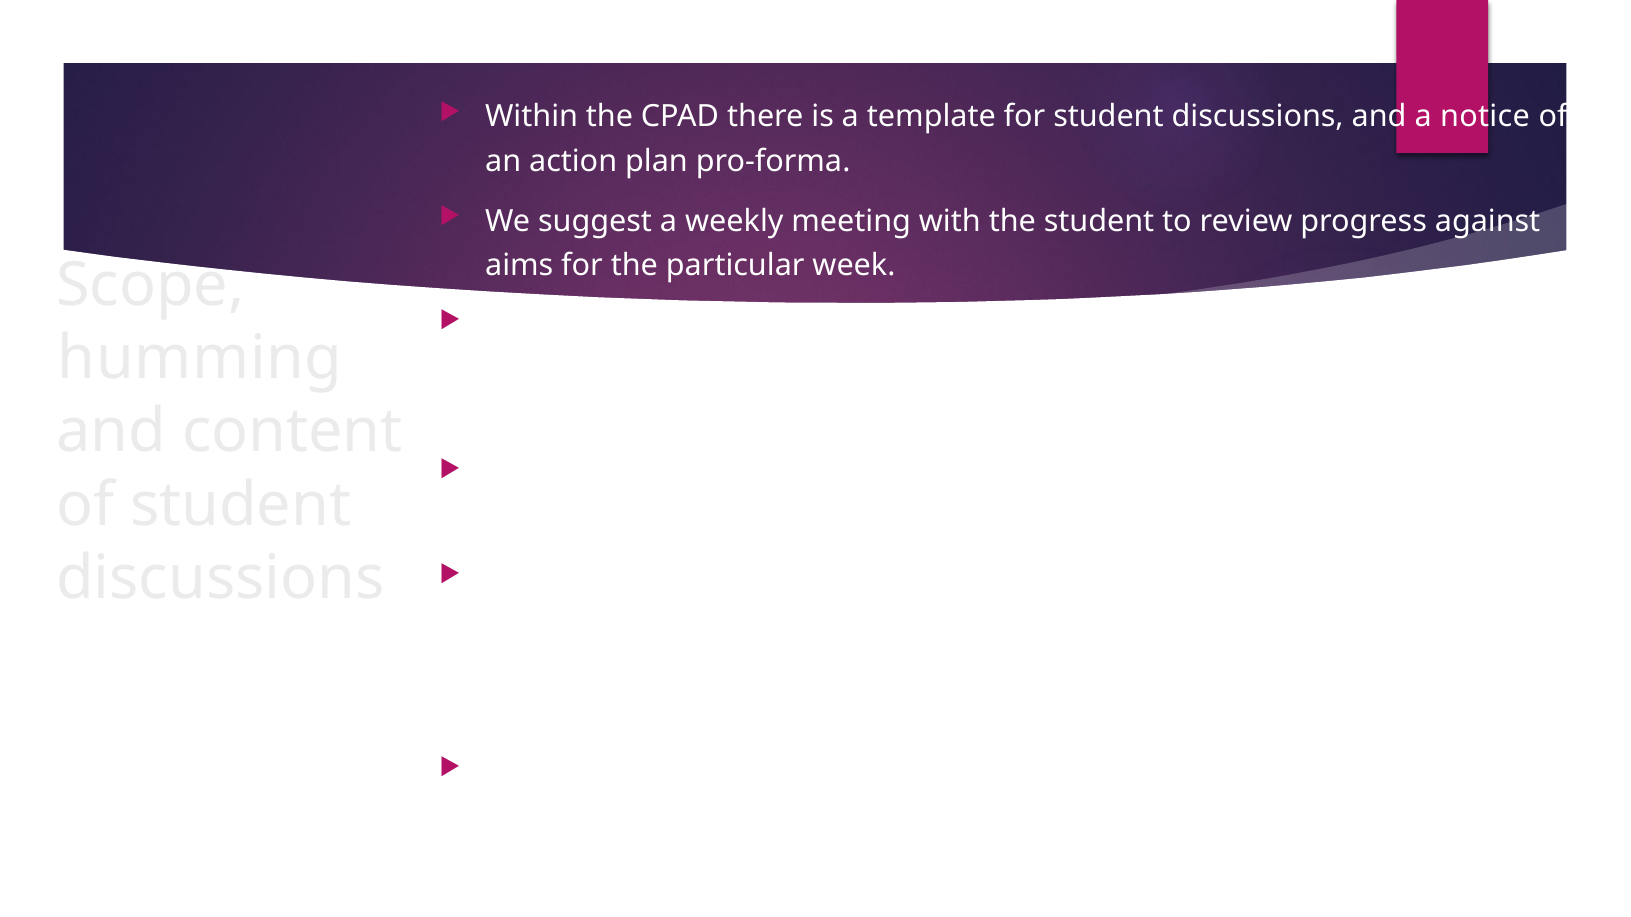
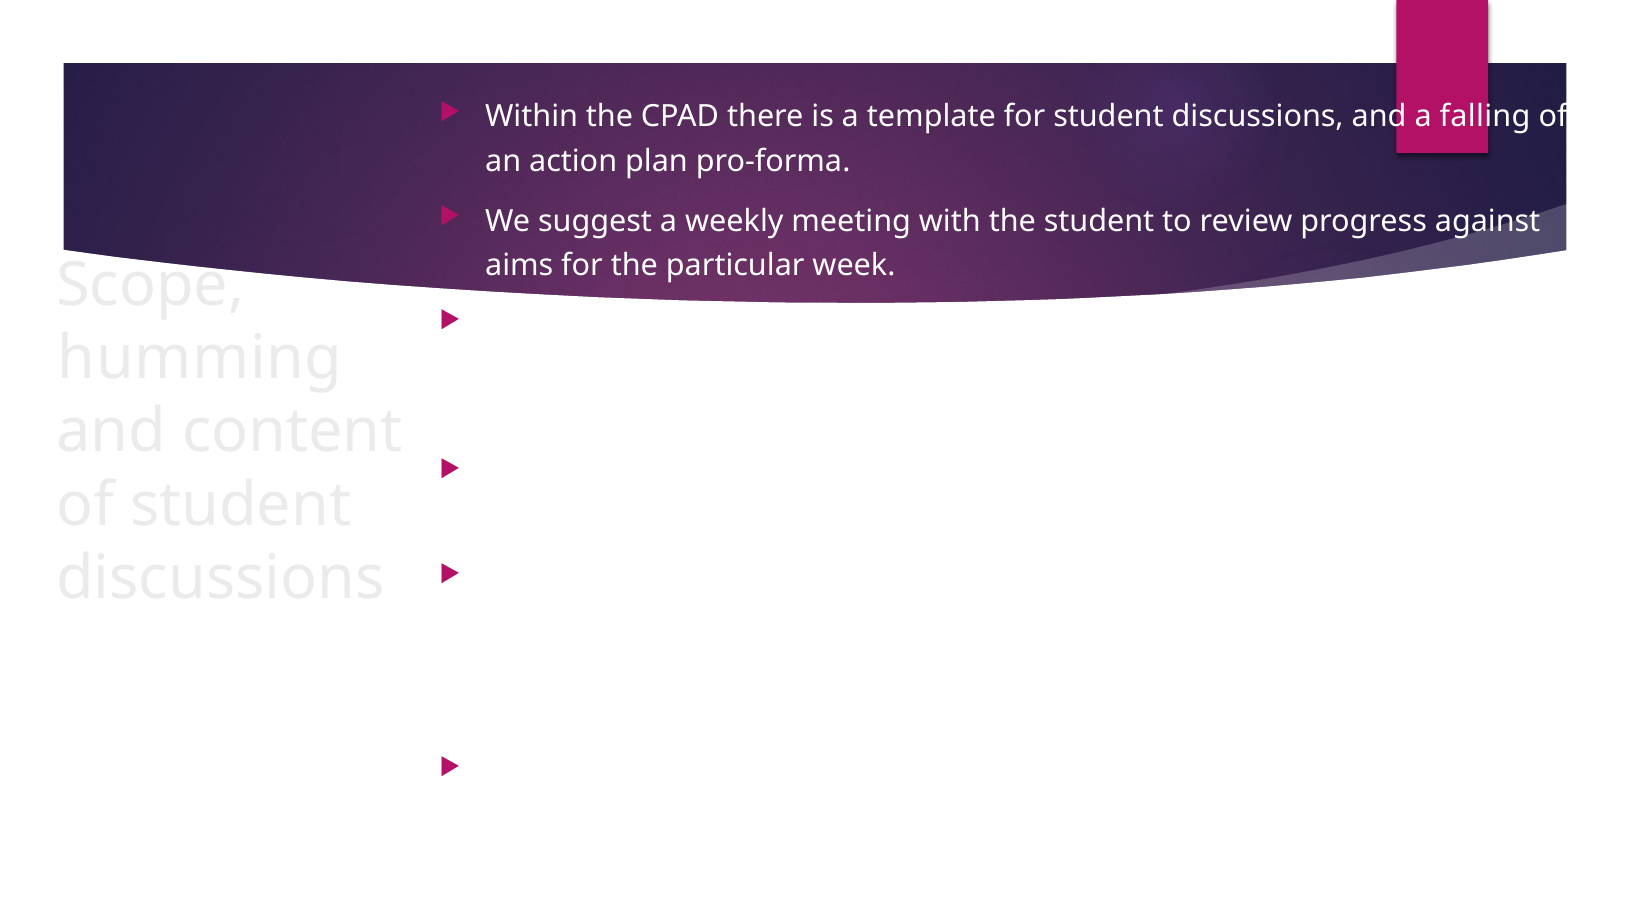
notice: notice -> falling (1485, 117)
